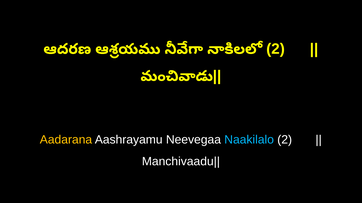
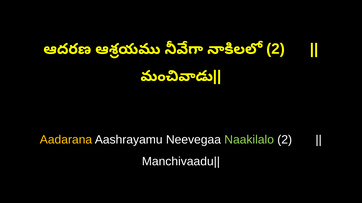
Naakilalo colour: light blue -> light green (249, 140)
